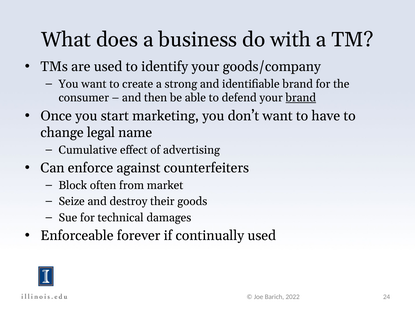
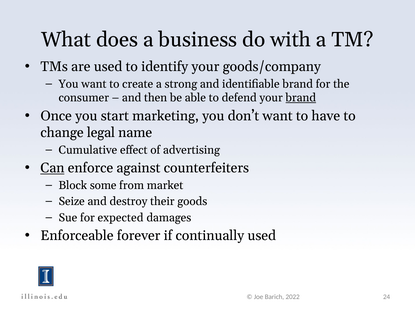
Can underline: none -> present (52, 168)
often: often -> some (103, 185)
technical: technical -> expected (121, 218)
